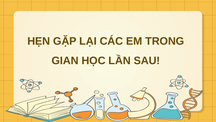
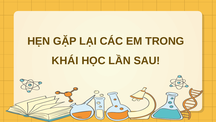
GIAN: GIAN -> KHÁI (65, 60)
